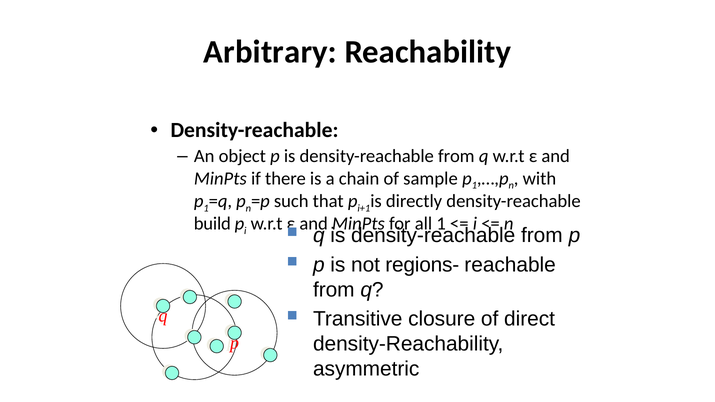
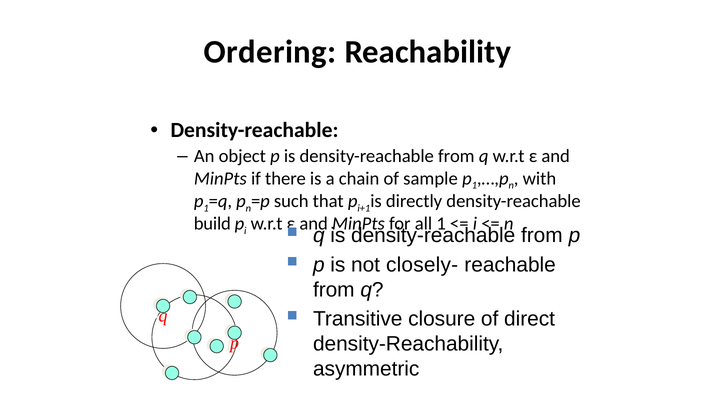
Arbitrary: Arbitrary -> Ordering (270, 52)
regions-: regions- -> closely- (422, 265)
